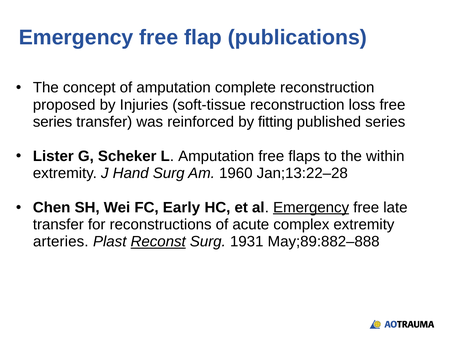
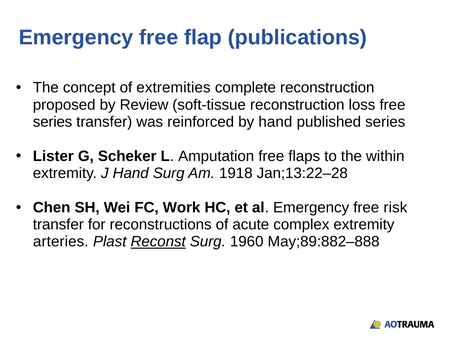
of amputation: amputation -> extremities (173, 88)
Injuries: Injuries -> Review (144, 105)
by fitting: fitting -> hand (275, 122)
1960: 1960 -> 1918 (236, 173)
Early: Early -> Work (182, 208)
Emergency underline: present -> none (311, 208)
late: late -> risk (395, 208)
1931: 1931 -> 1960 (247, 242)
